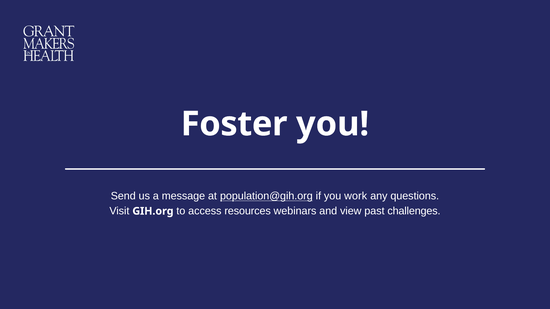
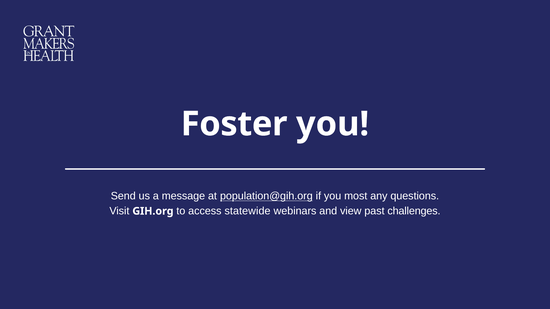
work: work -> most (356, 196)
resources: resources -> statewide (248, 211)
